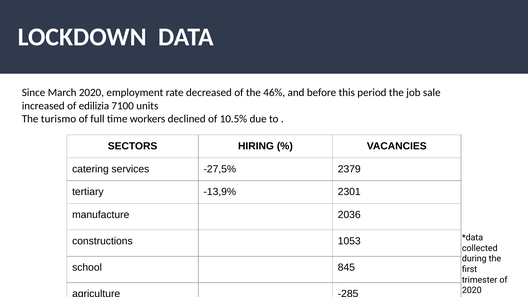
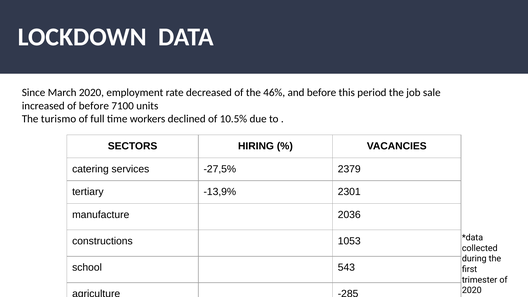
of edilizia: edilizia -> before (94, 106)
845: 845 -> 543 (346, 267)
